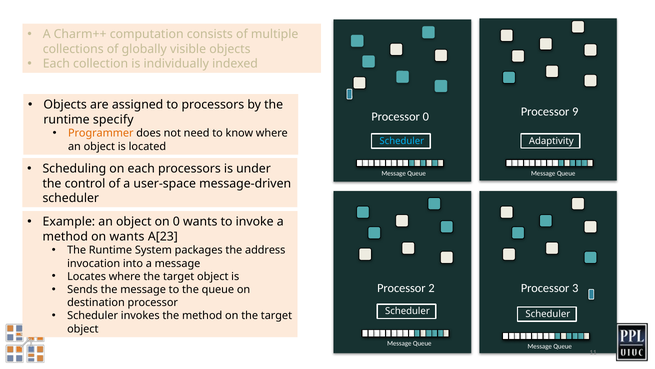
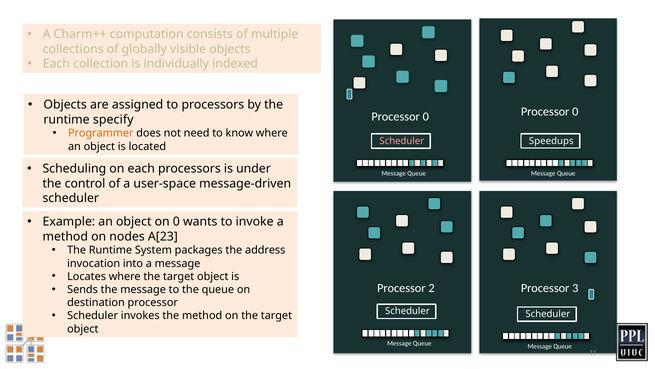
9: 9 -> 0 (575, 111)
Adaptivity: Adaptivity -> Speedups (551, 141)
Scheduler colour: light blue -> pink (402, 141)
on wants: wants -> nodes (127, 236)
